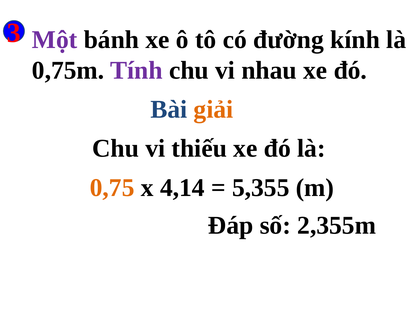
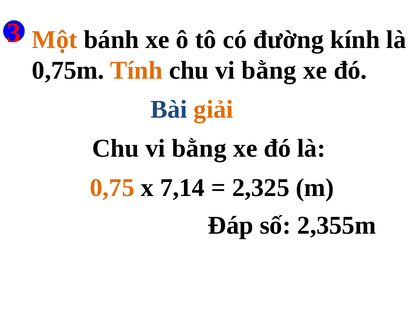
Một colour: purple -> orange (55, 40)
Tính colour: purple -> orange (136, 70)
nhau: nhau -> bằng (269, 70)
thiếu: thiếu -> bằng (199, 148)
4,14: 4,14 -> 7,14 (182, 187)
5,355: 5,355 -> 2,325 (261, 187)
